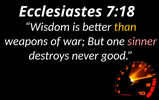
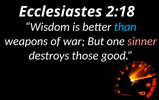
7:18: 7:18 -> 2:18 (120, 12)
than colour: yellow -> light blue (125, 27)
never: never -> those (85, 55)
